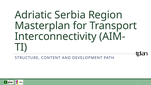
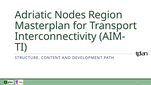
Serbia: Serbia -> Nodes (70, 15)
